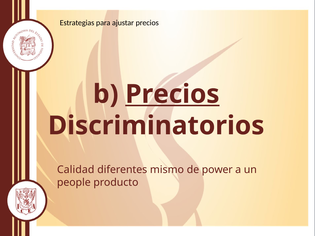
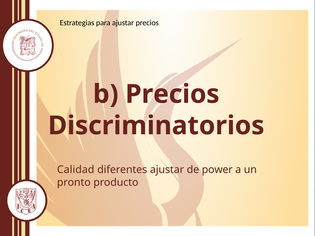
Precios underline: present -> none (172, 94)
diferentes mismo: mismo -> ajustar (167, 170)
people: people -> pronto (74, 182)
